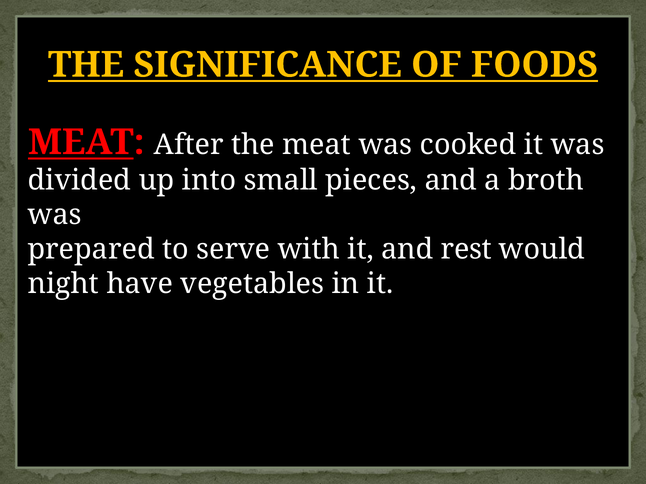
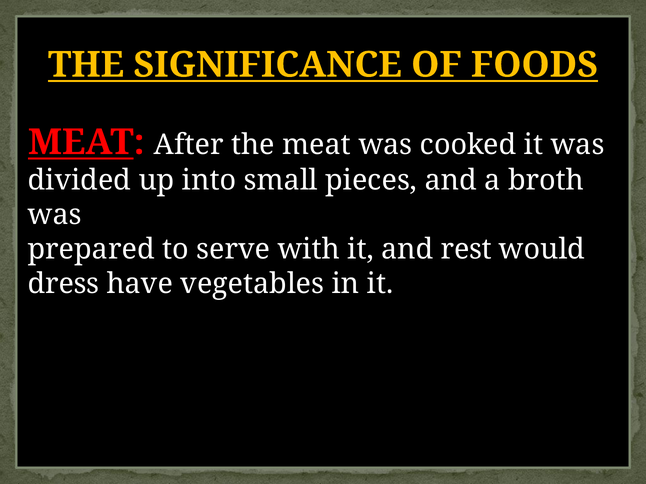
night: night -> dress (64, 284)
